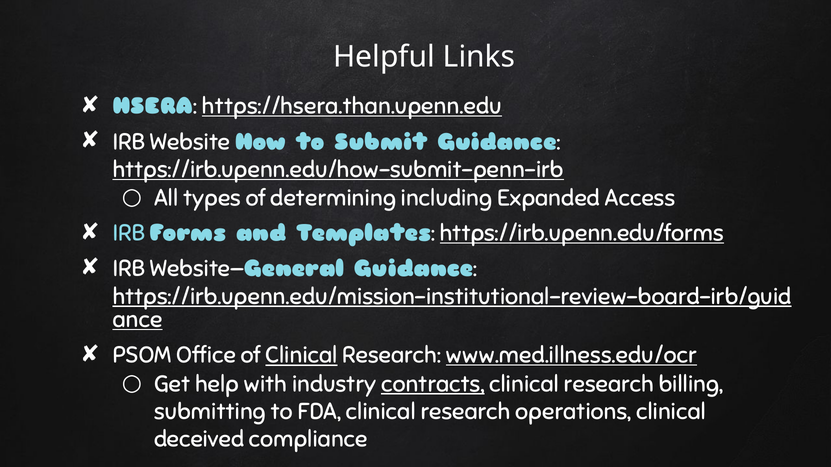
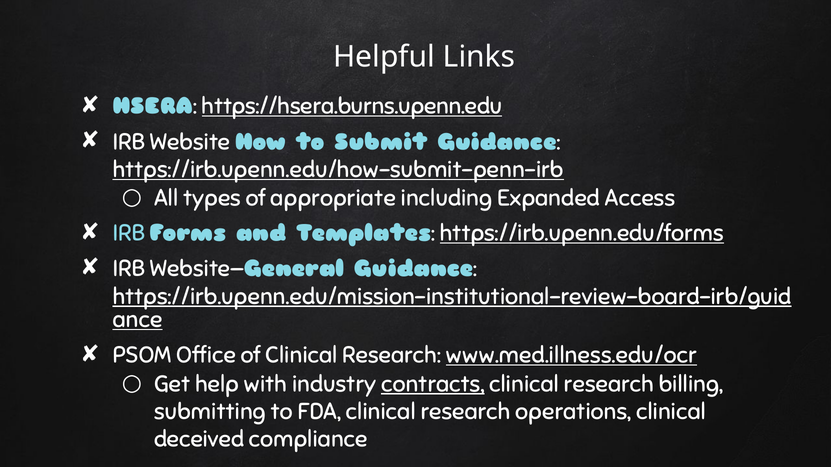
https://hsera.than.upenn.edu: https://hsera.than.upenn.edu -> https://hsera.burns.upenn.edu (352, 106)
determining: determining -> appropriate (333, 199)
Clinical underline: present -> none (302, 356)
